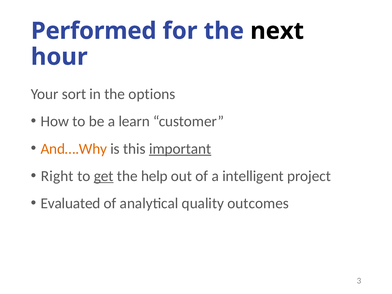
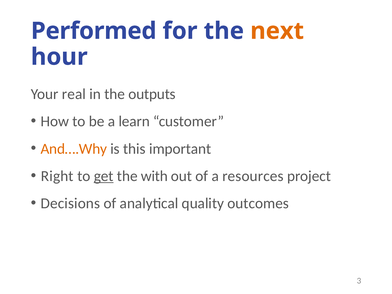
next colour: black -> orange (277, 31)
sort: sort -> real (74, 94)
options: options -> outputs (152, 94)
important underline: present -> none (180, 149)
help: help -> with (154, 176)
intelligent: intelligent -> resources (253, 176)
Evaluated: Evaluated -> Decisions (70, 203)
